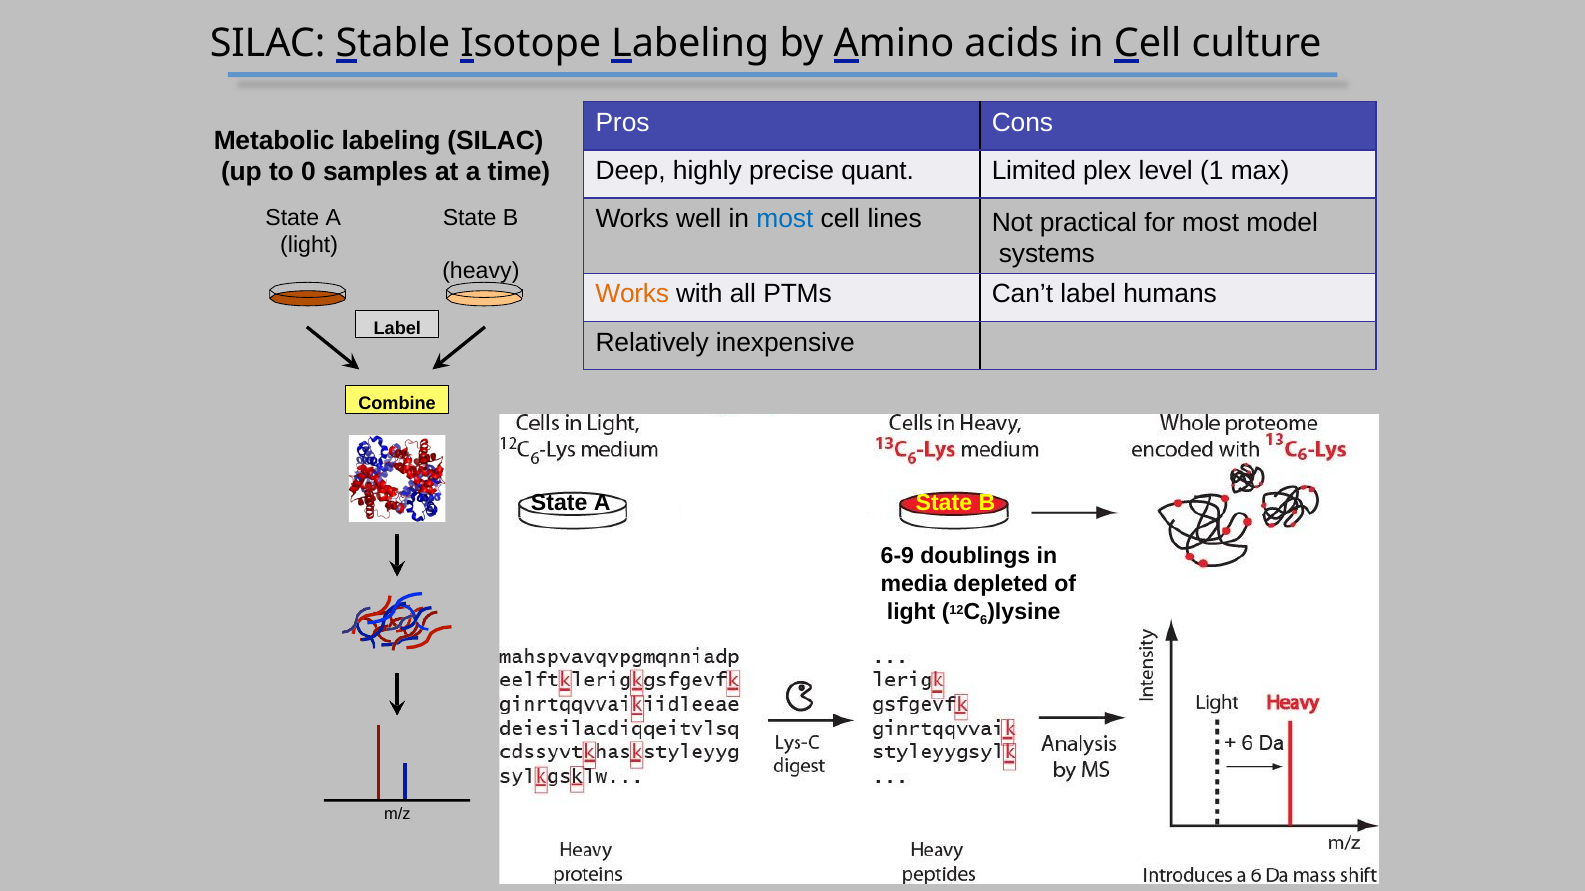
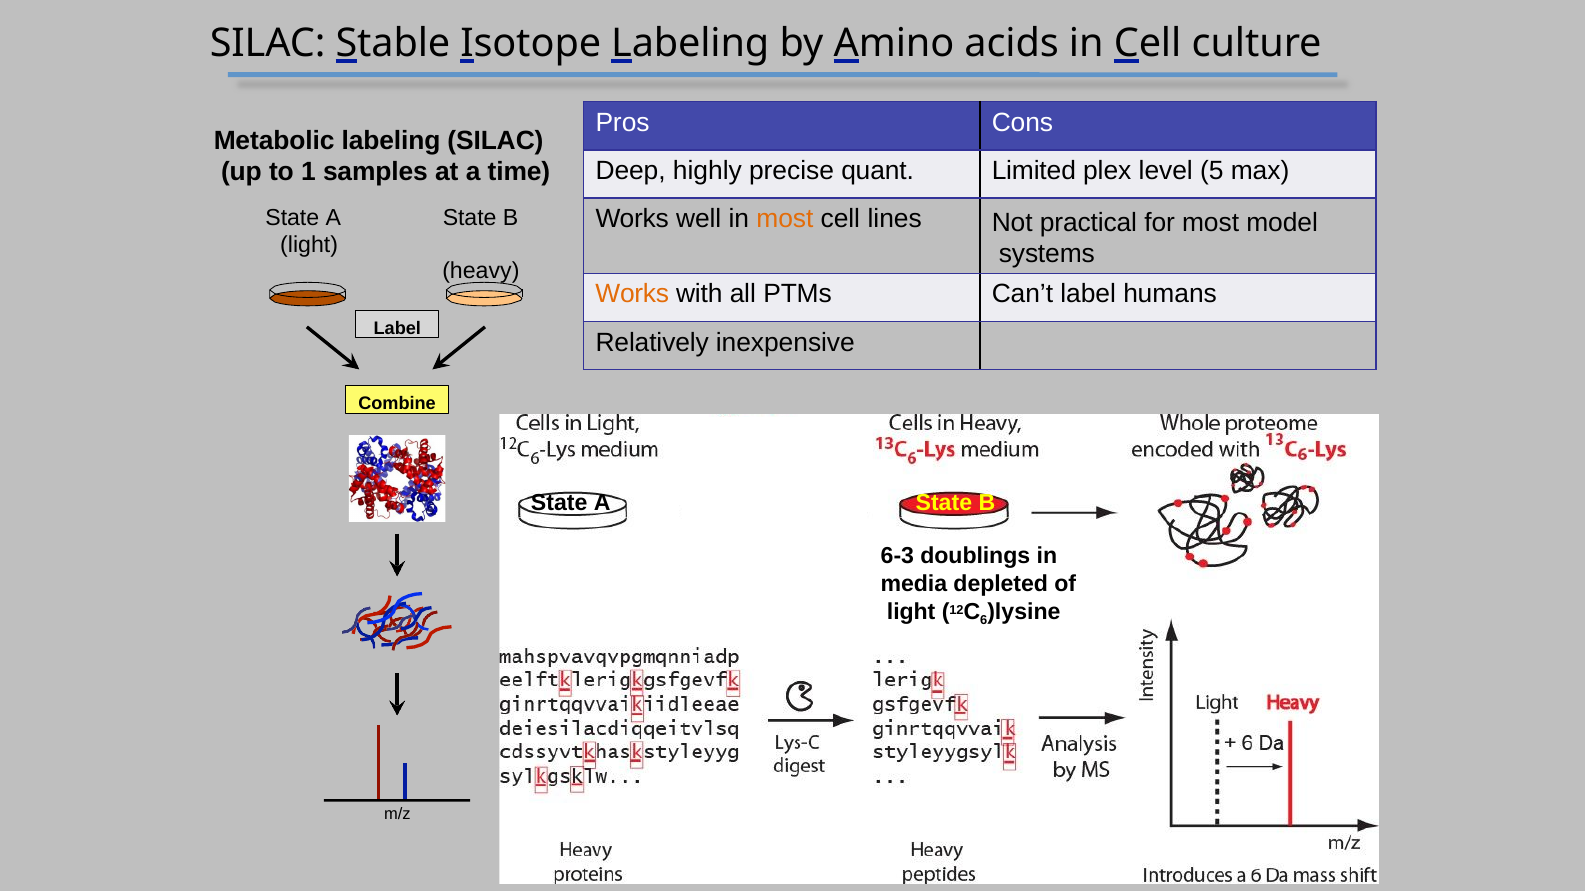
1: 1 -> 5 (1212, 171)
0: 0 -> 1 (308, 172)
most colour: blue -> orange (785, 219)
6-9: 6-9 -> 6-3 (897, 557)
